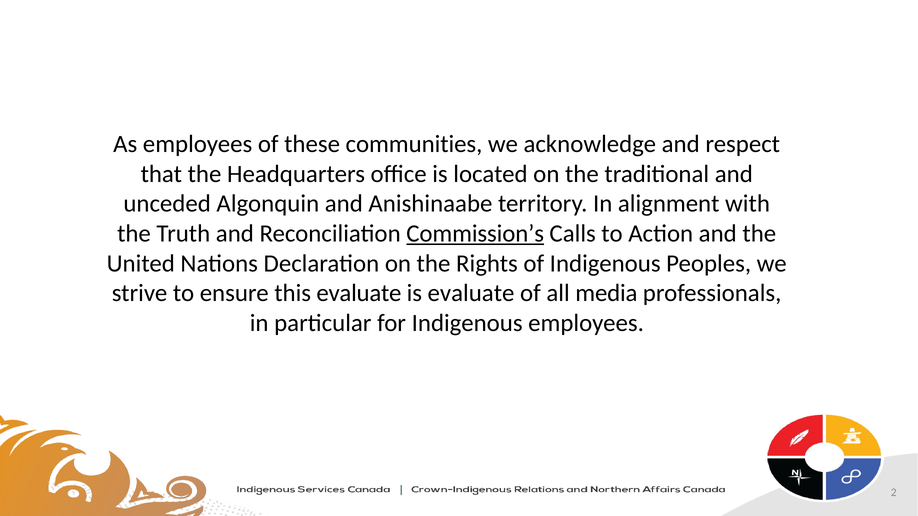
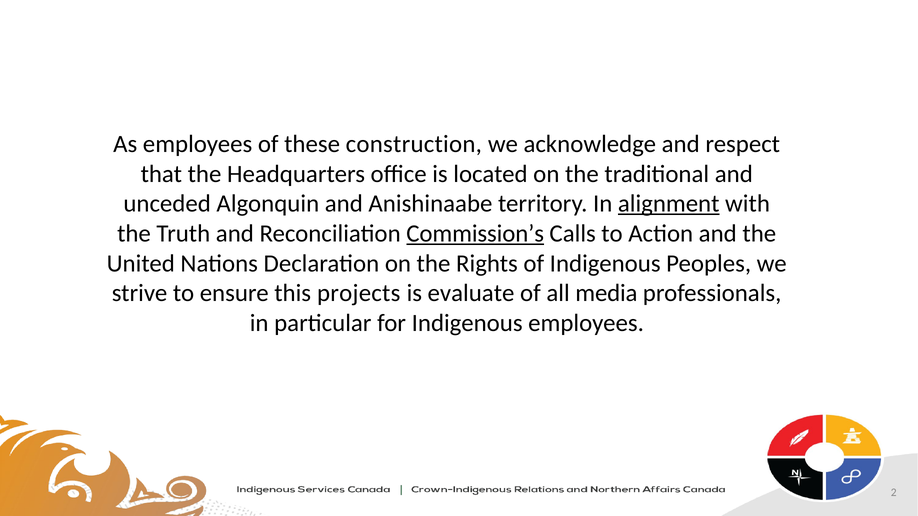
communities: communities -> construction (414, 144)
alignment underline: none -> present (669, 204)
this evaluate: evaluate -> projects (359, 293)
